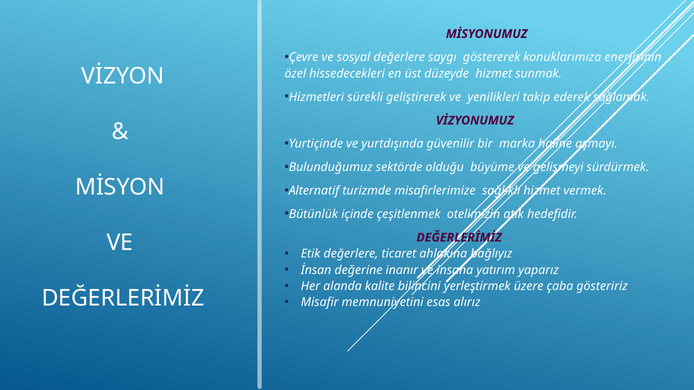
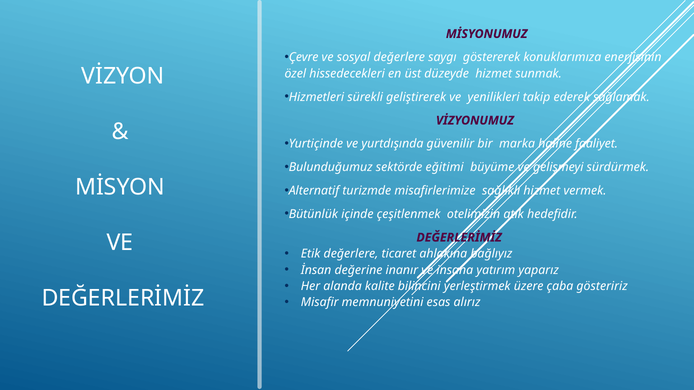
aşmayı: aşmayı -> faaliyet (597, 144)
olduğu: olduğu -> eğitimi (445, 167)
